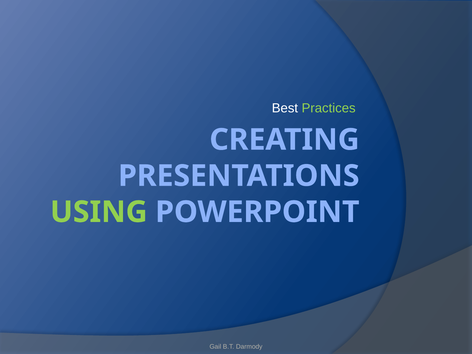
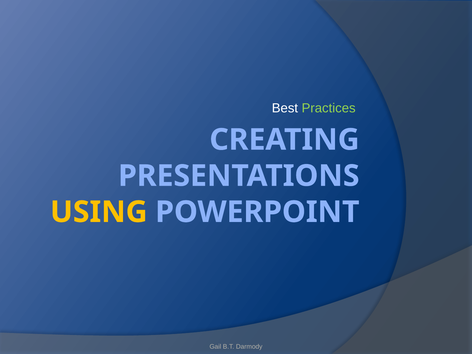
USING colour: light green -> yellow (99, 212)
